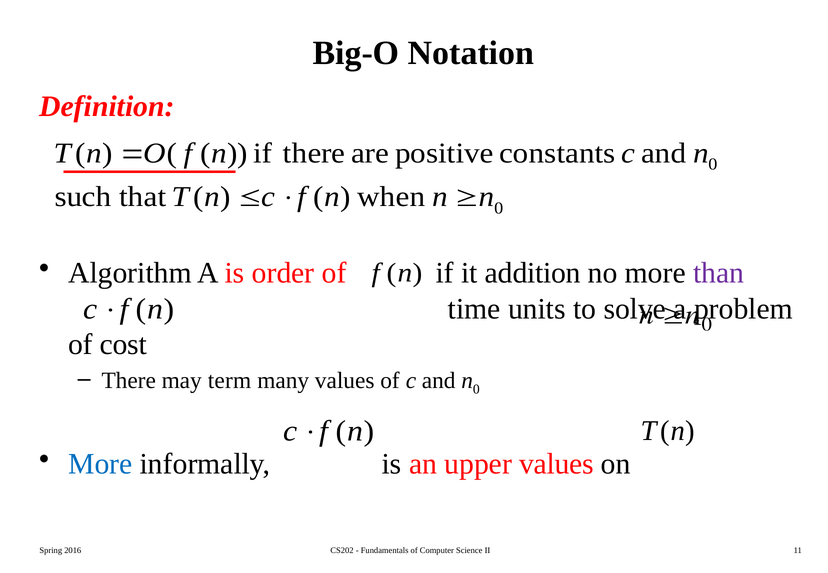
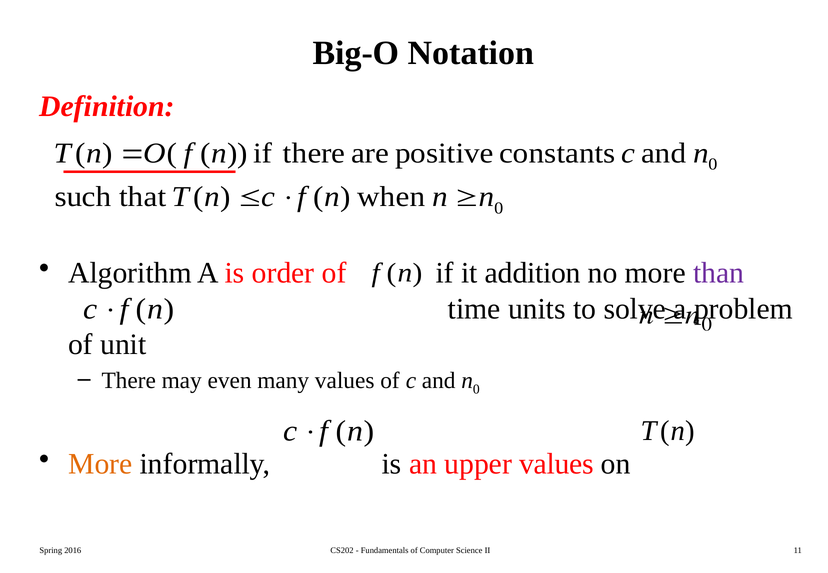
cost: cost -> unit (123, 345)
term: term -> even (230, 381)
More colour: blue -> orange (100, 464)
